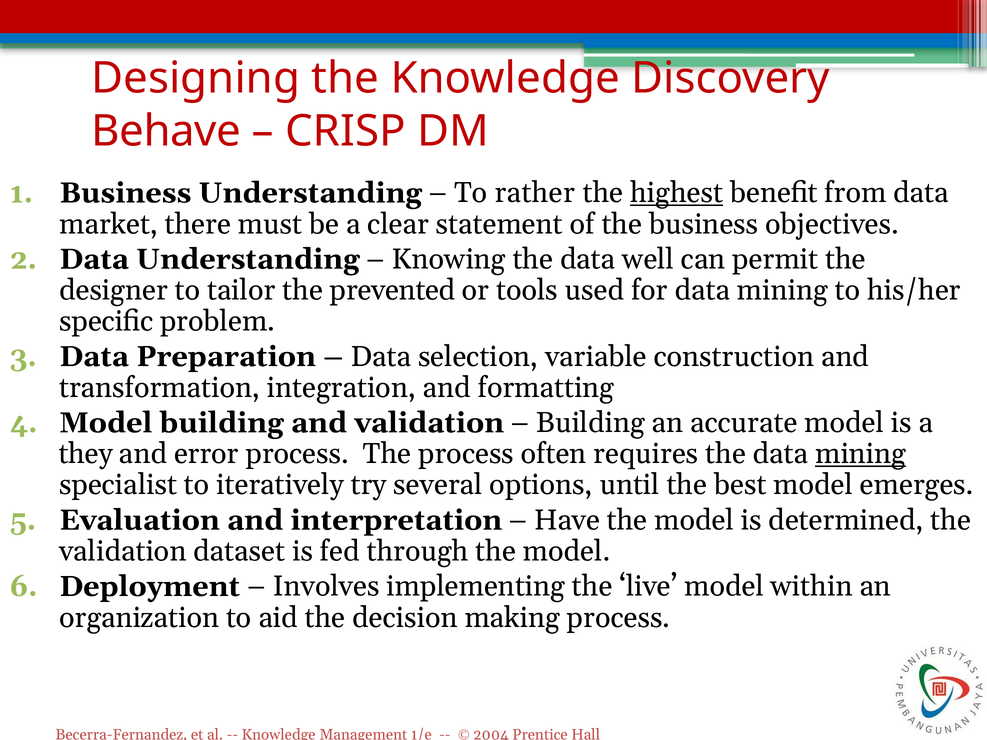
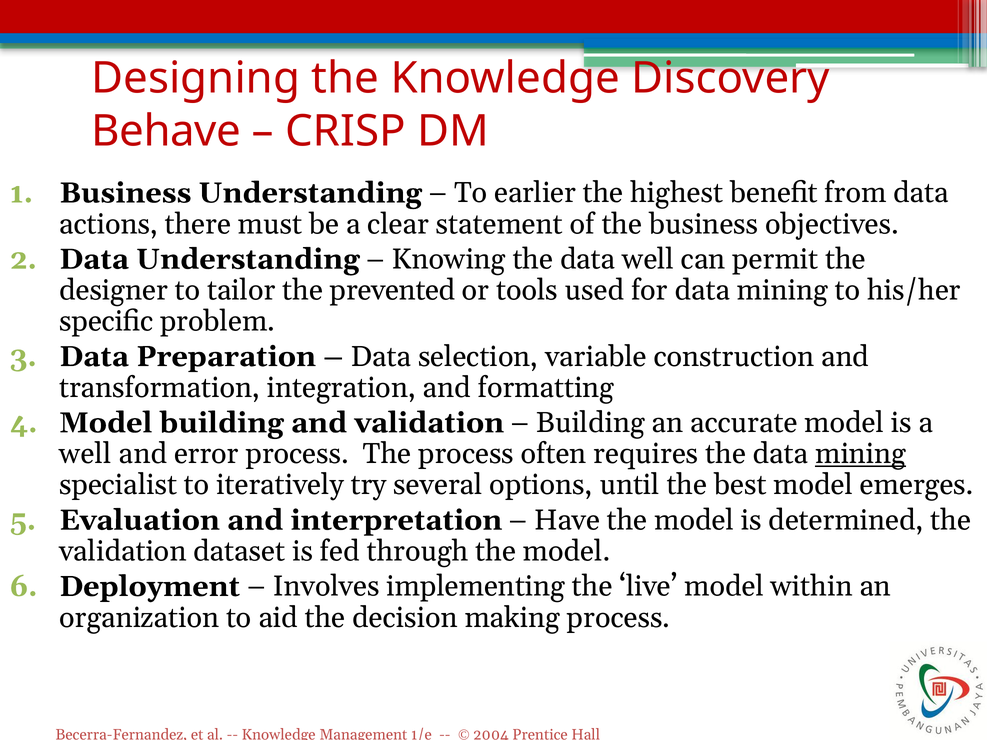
rather: rather -> earlier (535, 193)
highest underline: present -> none (677, 193)
market: market -> actions (109, 224)
they: they -> well (85, 454)
